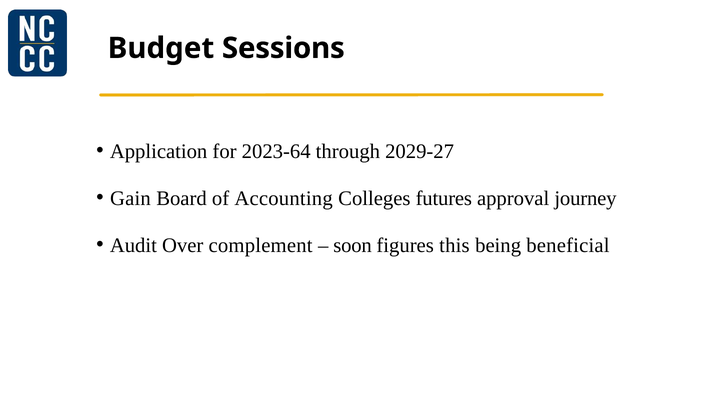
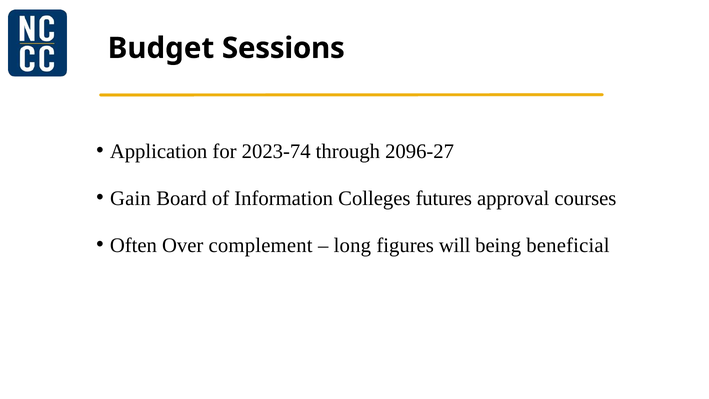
2023-64: 2023-64 -> 2023-74 (276, 151)
2029-27: 2029-27 -> 2096-27 (420, 151)
Accounting: Accounting -> Information (284, 198)
journey: journey -> courses (585, 198)
Audit: Audit -> Often (133, 245)
soon: soon -> long (352, 245)
this: this -> will (455, 245)
